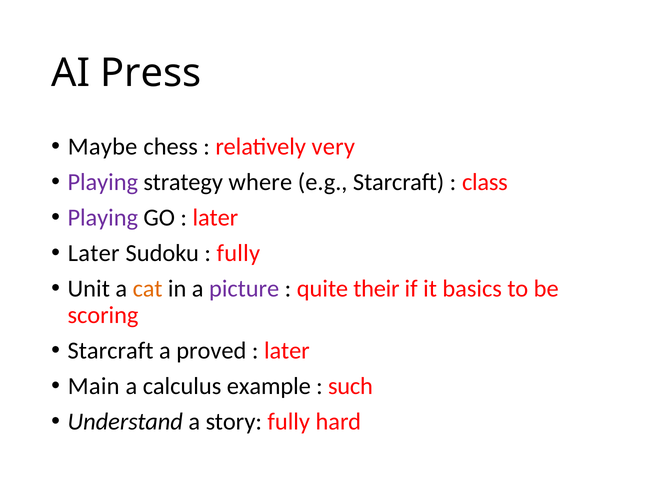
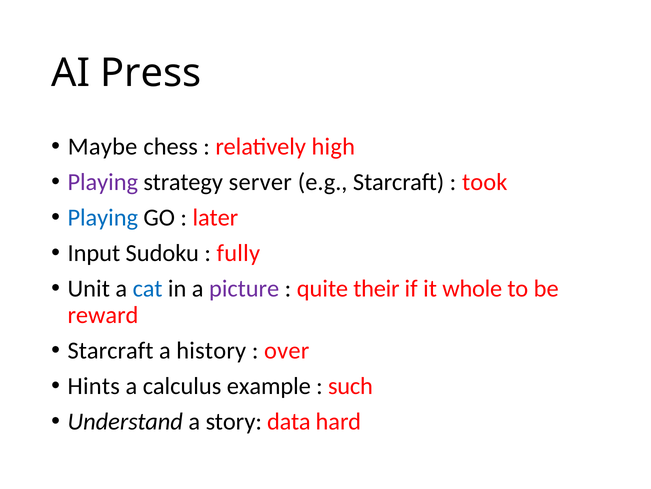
very: very -> high (333, 146)
where: where -> server (260, 182)
class: class -> took (485, 182)
Playing colour: purple -> blue (103, 217)
Later: Later -> Input (94, 253)
cat colour: orange -> blue (148, 288)
basics: basics -> whole (472, 288)
scoring: scoring -> reward (103, 314)
proved: proved -> history (211, 350)
later: later -> over (287, 350)
Main: Main -> Hints (94, 385)
story fully: fully -> data (289, 421)
